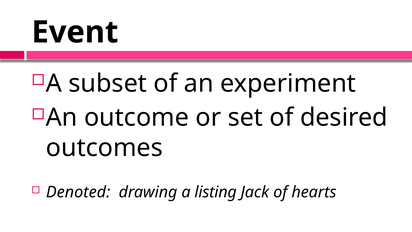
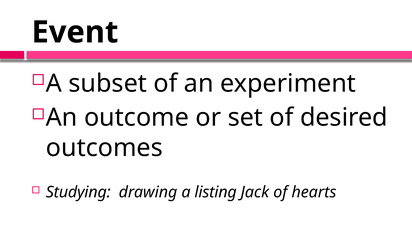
Denoted: Denoted -> Studying (78, 192)
